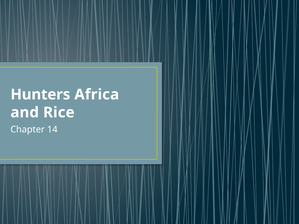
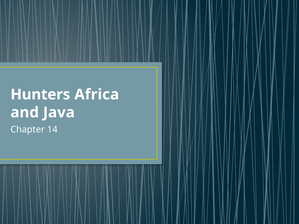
Rice: Rice -> Java (59, 113)
